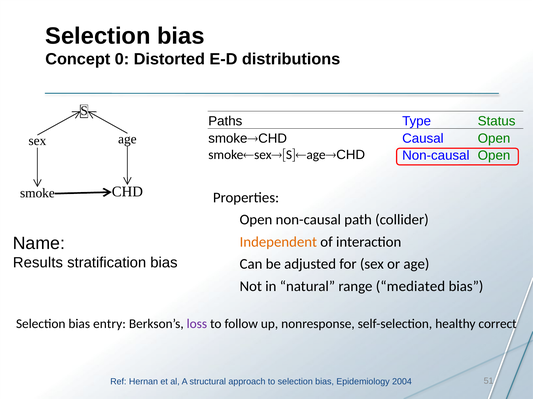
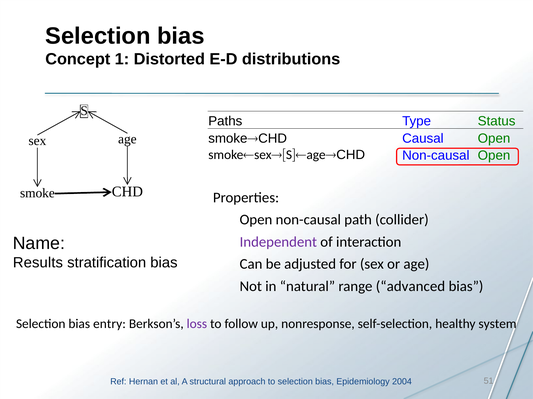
0: 0 -> 1 (122, 59)
Independent colour: orange -> purple (278, 242)
mediated: mediated -> advanced (410, 287)
correct: correct -> system (498, 325)
